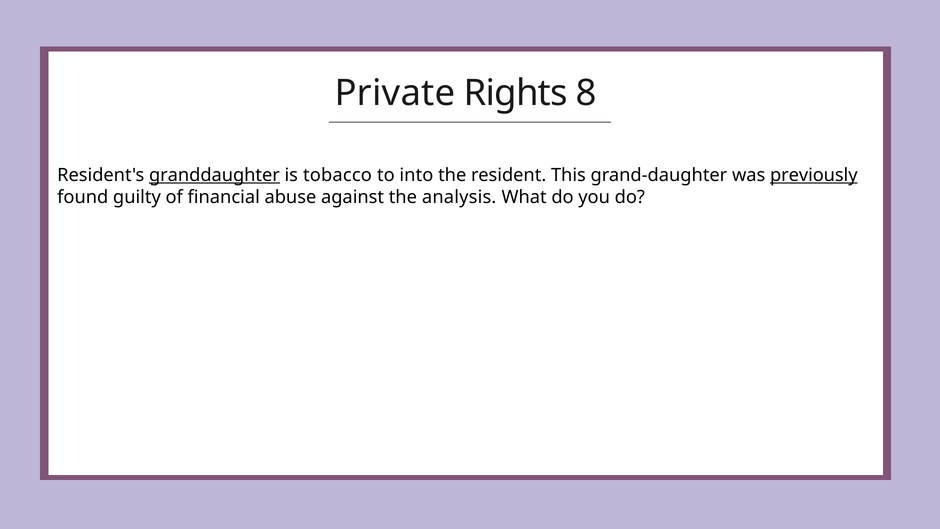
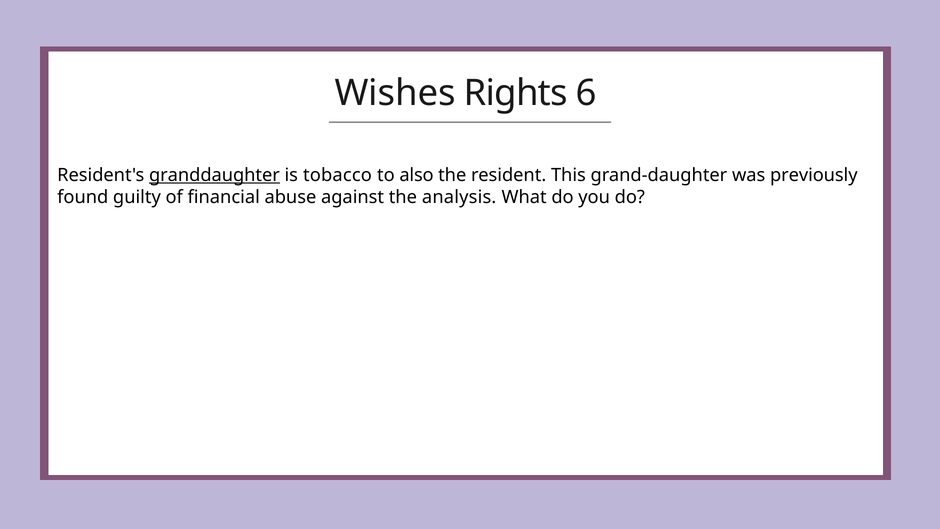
Private: Private -> Wishes (395, 93)
8: 8 -> 6 (586, 93)
into: into -> also (417, 175)
previously underline: present -> none (814, 175)
